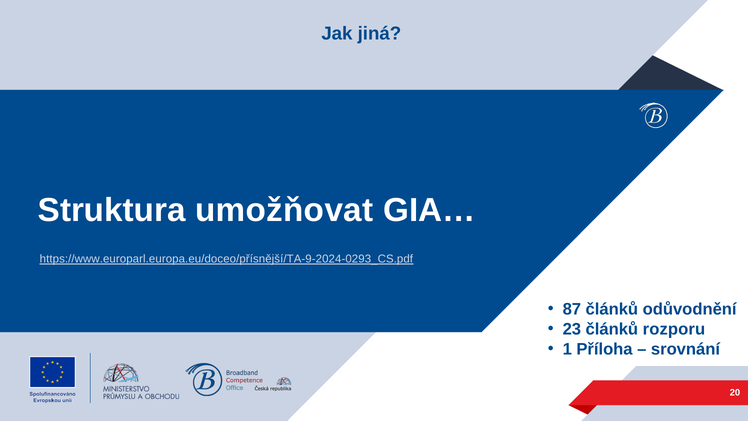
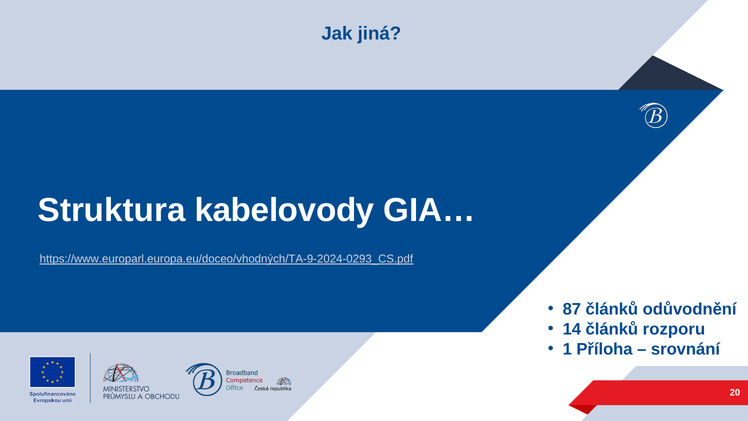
umožňovat: umožňovat -> kabelovody (285, 210)
https://www.europarl.europa.eu/doceo/přísnější/TA-9-2024-0293_CS.pdf: https://www.europarl.europa.eu/doceo/přísnější/TA-9-2024-0293_CS.pdf -> https://www.europarl.europa.eu/doceo/vhodných/TA-9-2024-0293_CS.pdf (226, 259)
23: 23 -> 14 (572, 329)
